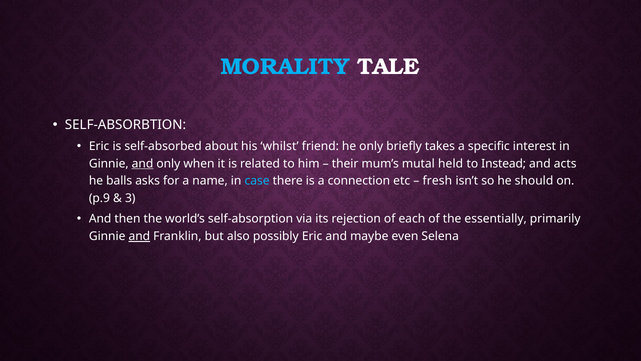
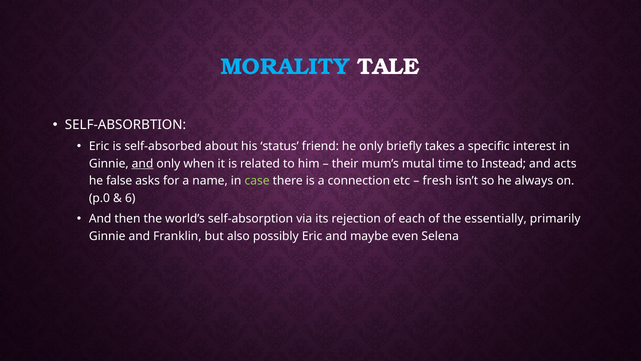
whilst: whilst -> status (280, 146)
held: held -> time (451, 163)
balls: balls -> false (119, 181)
case colour: light blue -> light green (257, 181)
should: should -> always (534, 181)
p.9: p.9 -> p.0 (99, 198)
3: 3 -> 6 (130, 198)
and underline: present -> none (139, 236)
